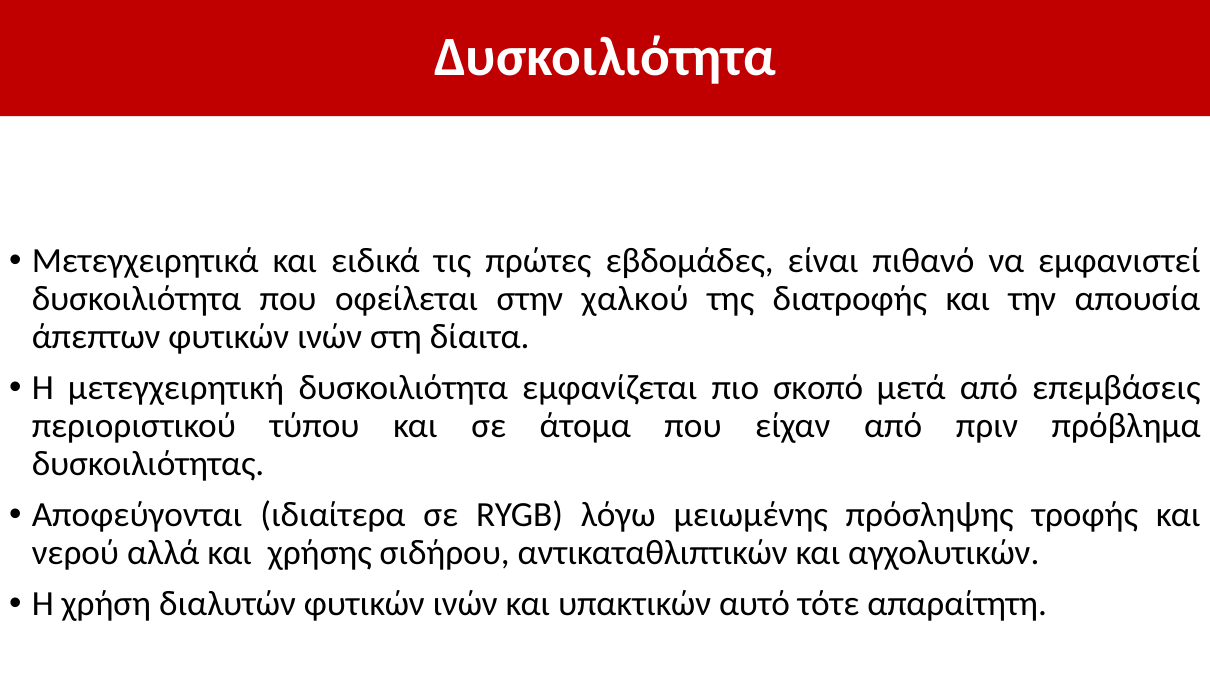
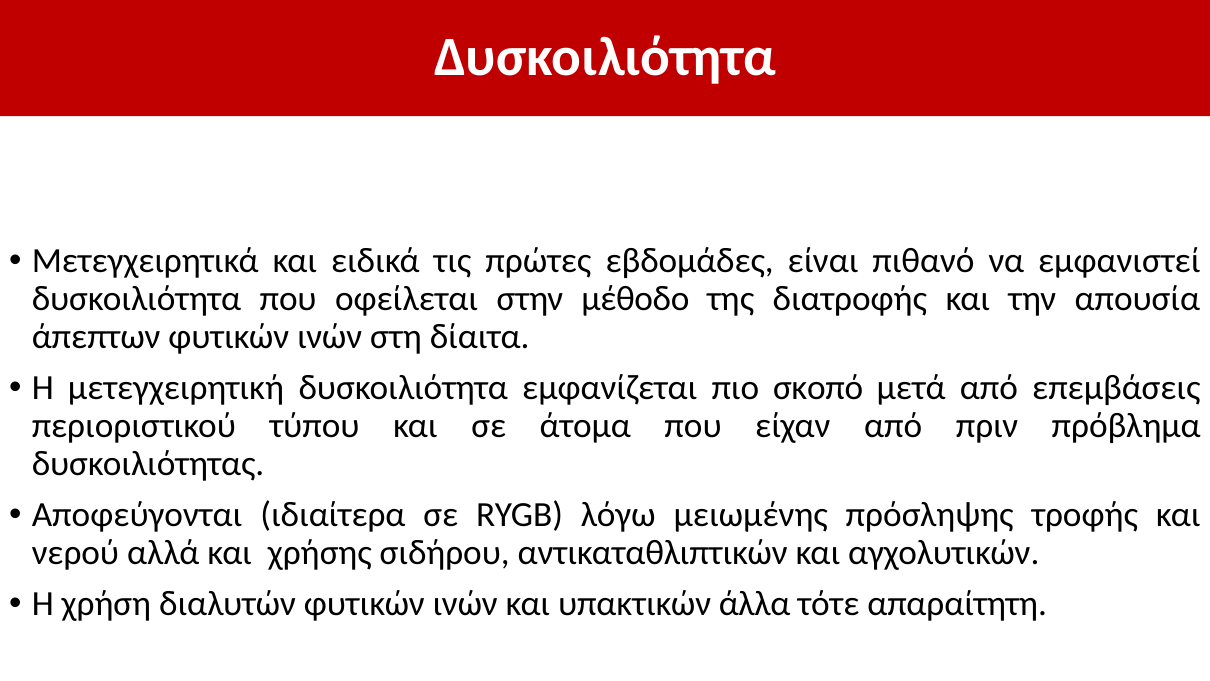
χαλκού: χαλκού -> μέθοδο (635, 299)
αυτό: αυτό -> άλλα (755, 603)
